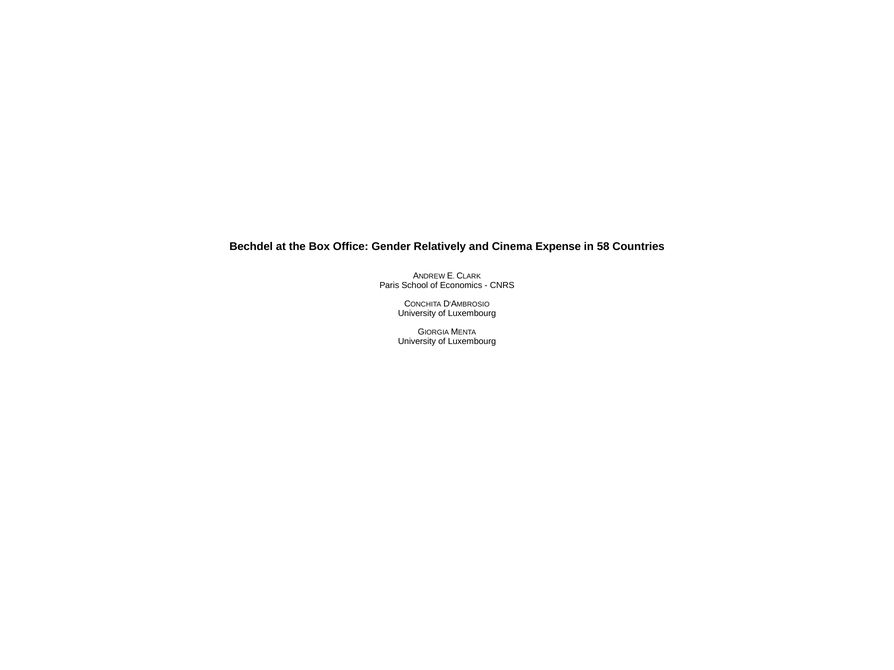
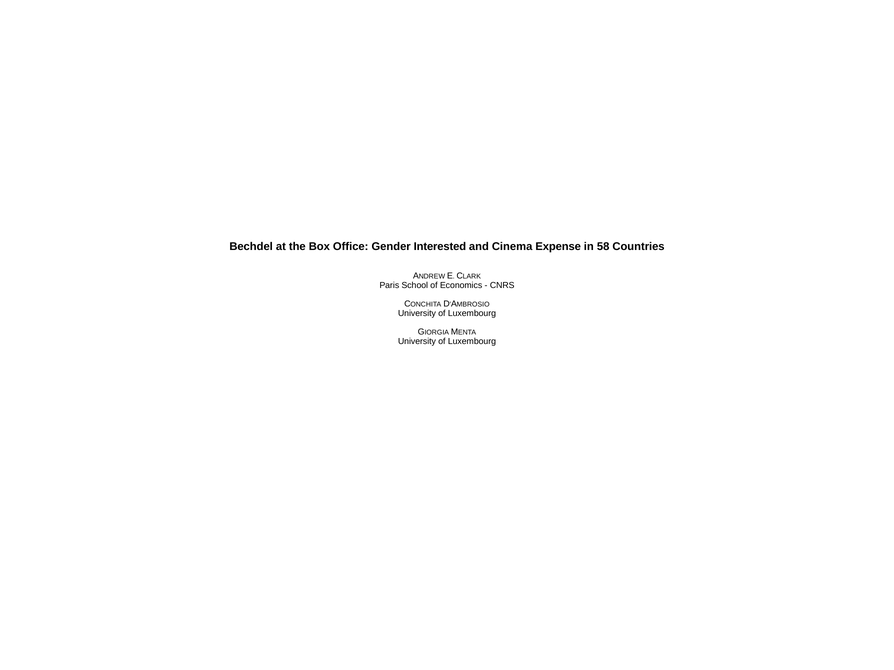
Relatively: Relatively -> Interested (440, 247)
